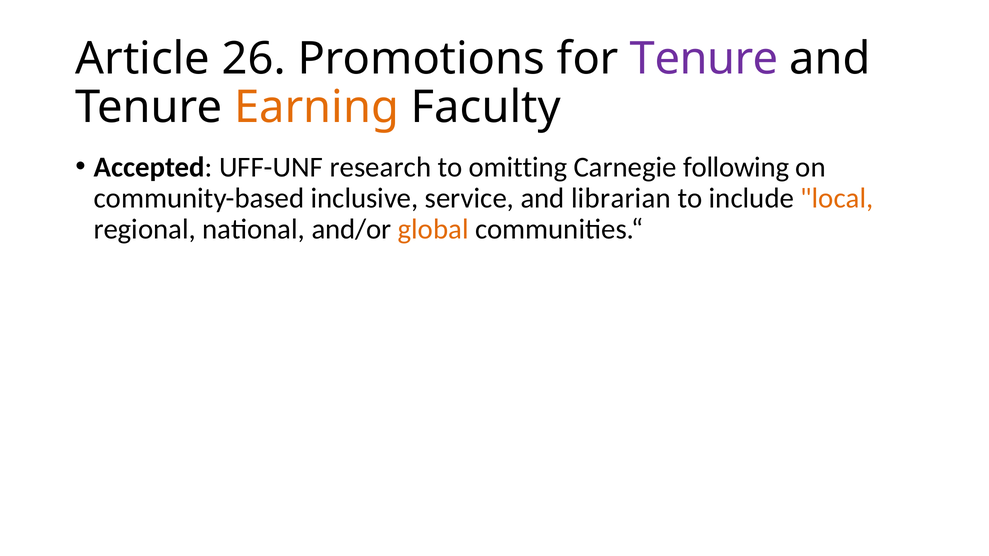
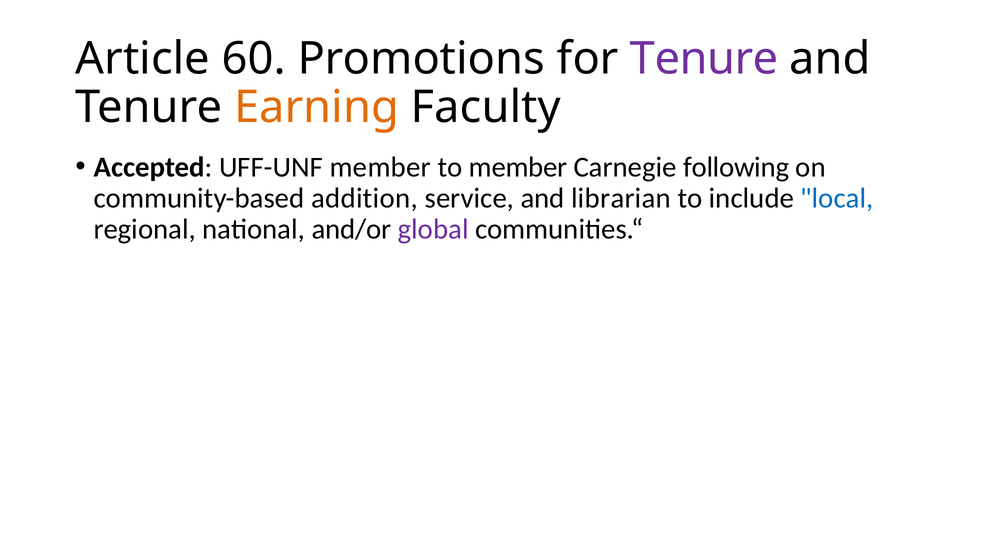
26: 26 -> 60 (254, 59)
UFF-UNF research: research -> member (380, 167)
to omitting: omitting -> member (518, 167)
inclusive: inclusive -> addition (364, 198)
local colour: orange -> blue (837, 198)
global colour: orange -> purple (433, 230)
